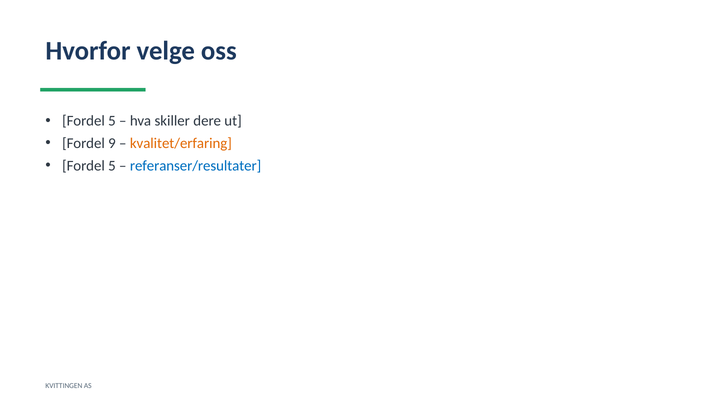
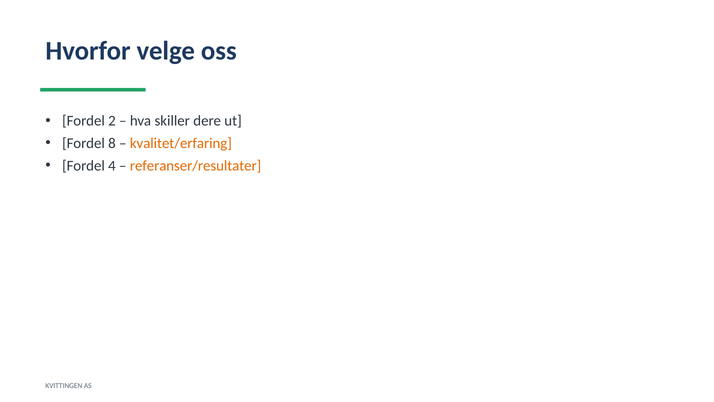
5: 5 -> 2 (112, 121)
9: 9 -> 8 (112, 143)
5: 5 -> 4 (112, 166)
referanser/resultater colour: blue -> orange (196, 166)
